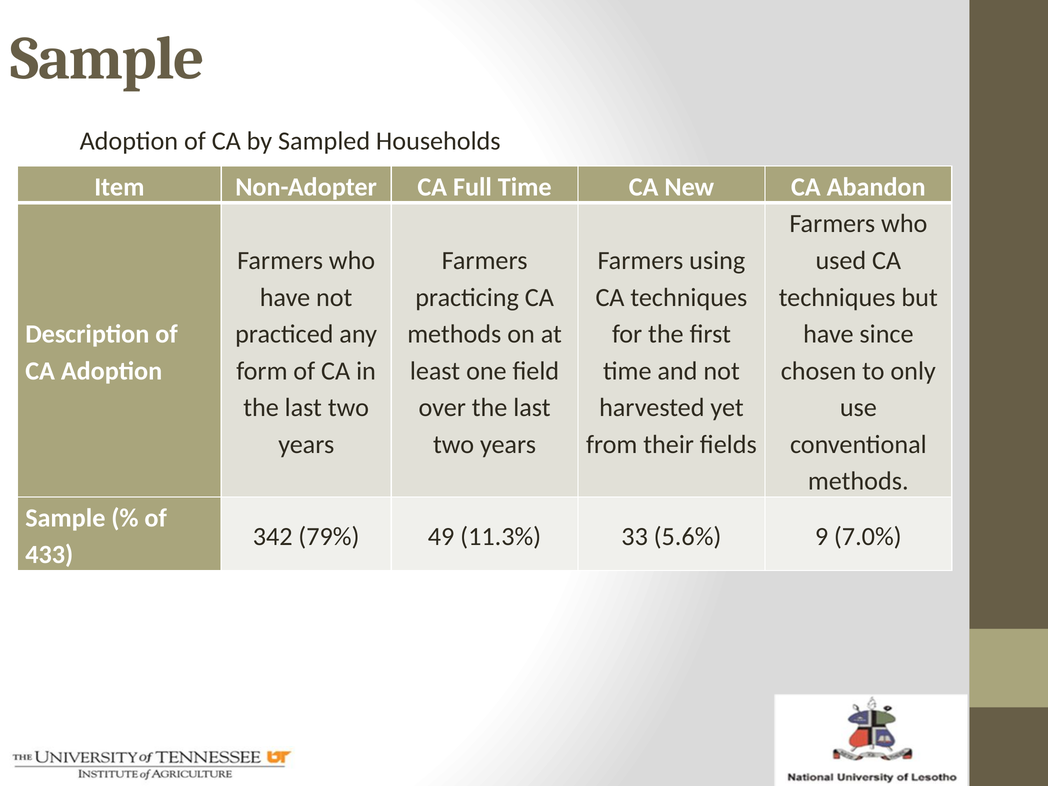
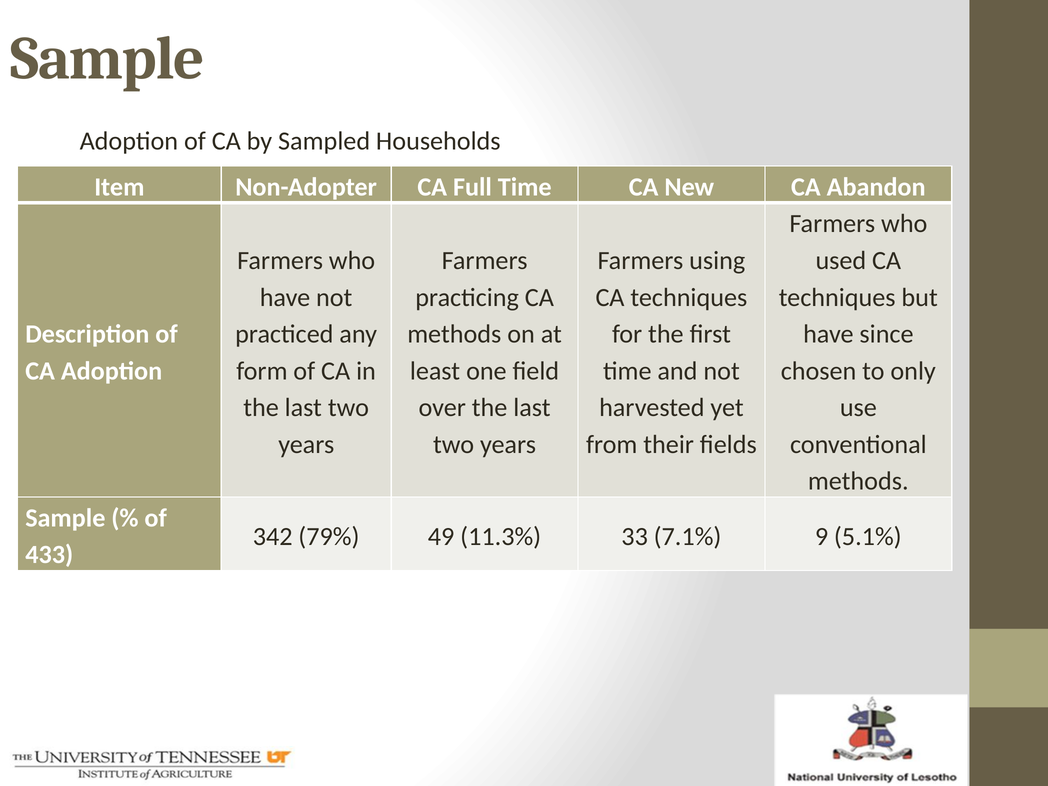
5.6%: 5.6% -> 7.1% (688, 536)
7.0%: 7.0% -> 5.1% (868, 536)
